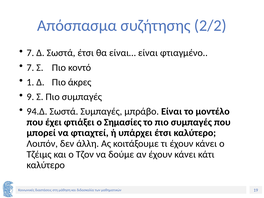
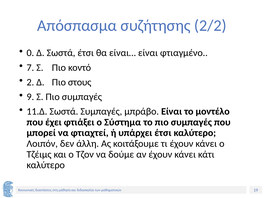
7: 7 -> 0 (30, 53)
1: 1 -> 2 (30, 82)
άκρες: άκρες -> στους (80, 82)
94.Δ: 94.Δ -> 11.Δ (37, 112)
Σημασίες: Σημασίες -> Σύστημα (123, 122)
